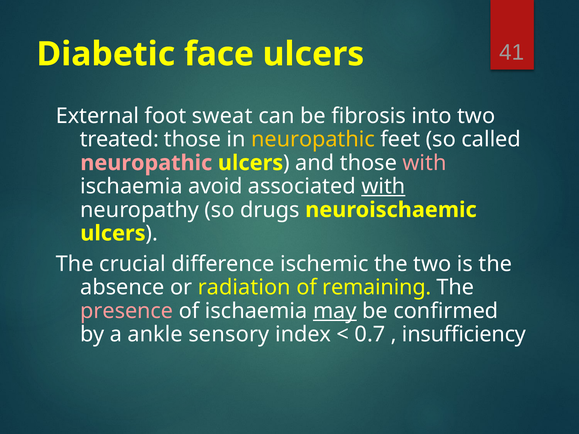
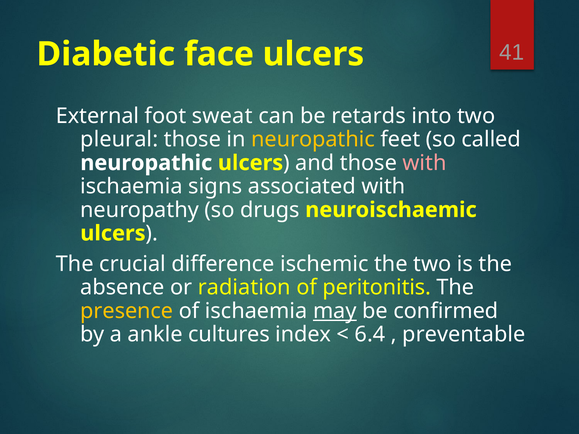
fibrosis: fibrosis -> retards (369, 116)
treated: treated -> pleural (119, 140)
neuropathic colour: pink -> white (146, 163)
avoid: avoid -> signs (215, 186)
with underline: present -> none (383, 186)
remaining: remaining -> peritonitis (377, 288)
presence colour: pink -> yellow (127, 311)
sensory: sensory -> cultures (229, 335)
0.7: 0.7 -> 6.4 (370, 335)
insufficiency: insufficiency -> preventable (464, 335)
